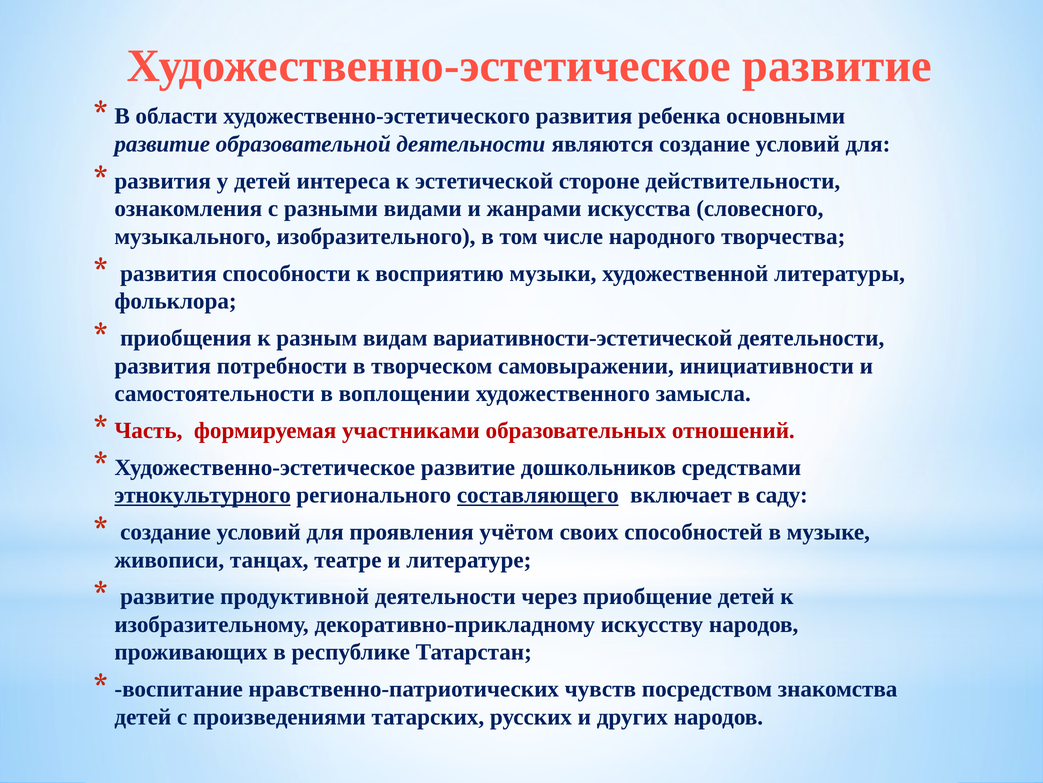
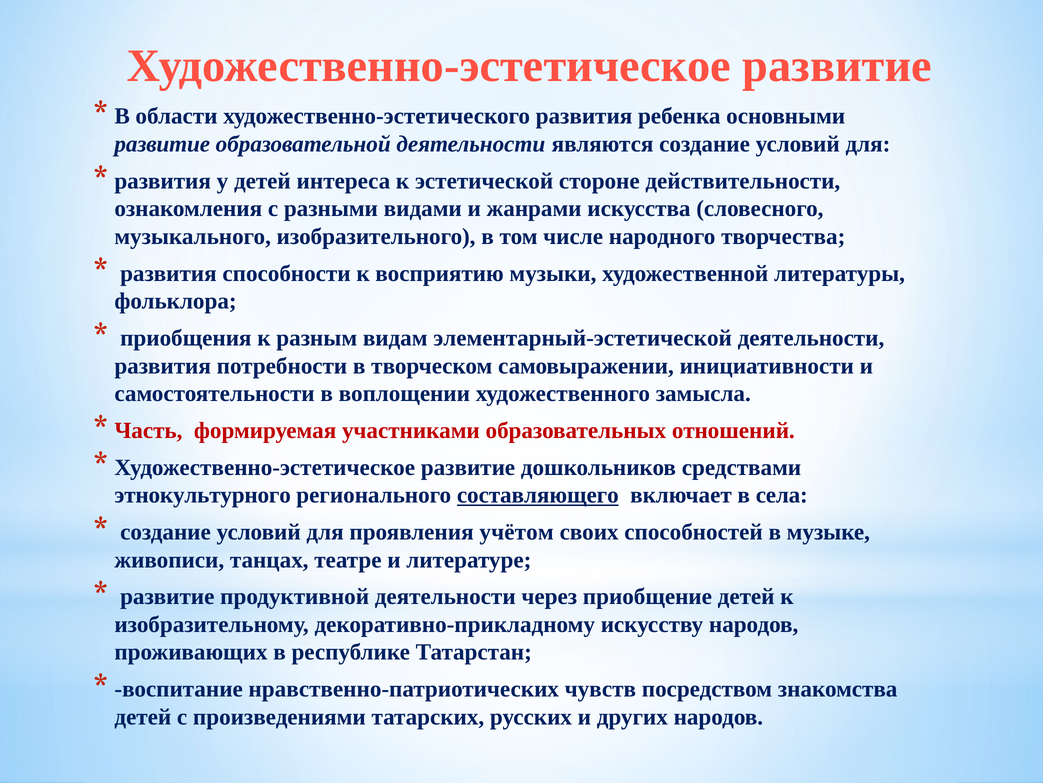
вариативности-эстетической: вариативности-эстетической -> элементарный-эстетической (583, 338)
этнокультурного underline: present -> none (203, 495)
саду: саду -> села (782, 495)
